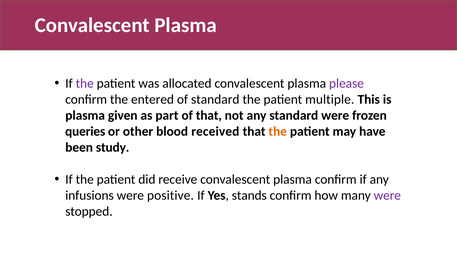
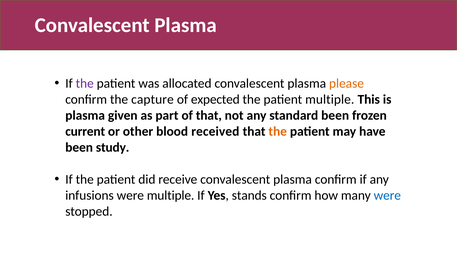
please colour: purple -> orange (346, 83)
entered: entered -> capture (152, 99)
of standard: standard -> expected (215, 99)
standard were: were -> been (335, 115)
queries: queries -> current (85, 131)
were positive: positive -> multiple (171, 195)
were colour: purple -> blue (387, 195)
